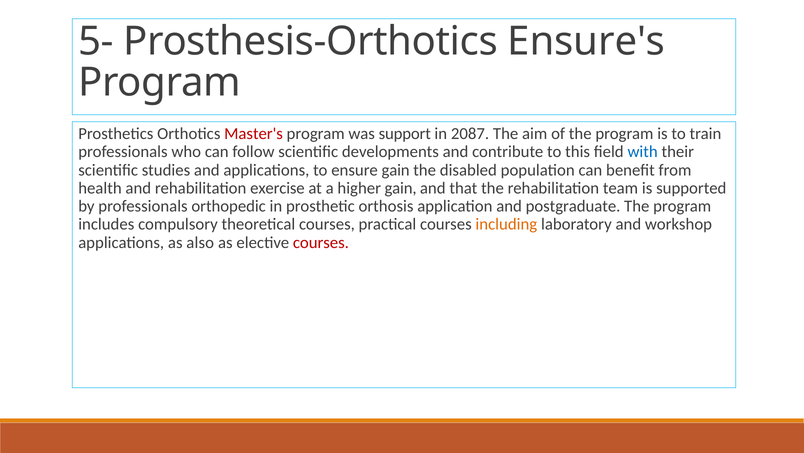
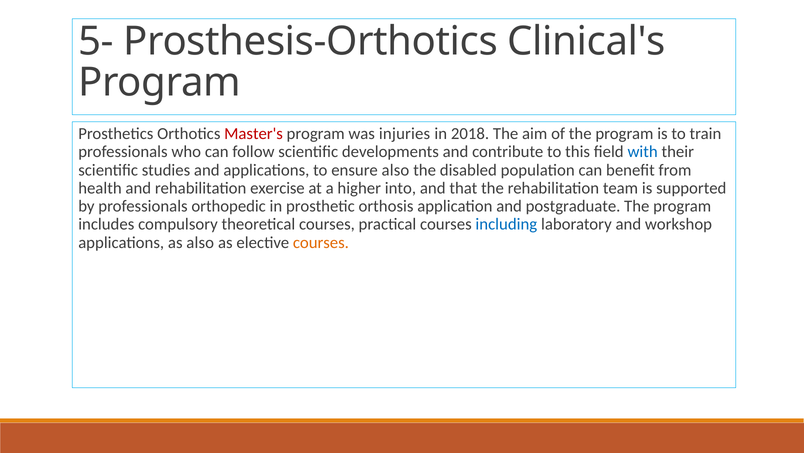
Ensure's: Ensure's -> Clinical's (586, 41)
support: support -> injuries (405, 134)
2087: 2087 -> 2018 (470, 134)
ensure gain: gain -> also (395, 170)
higher gain: gain -> into (400, 188)
including colour: orange -> blue (506, 224)
courses colour: red -> orange (321, 242)
